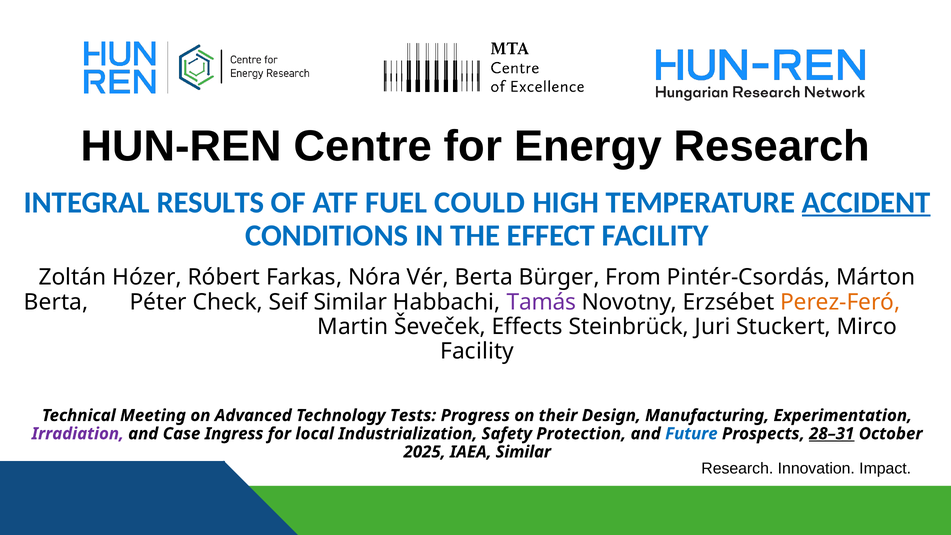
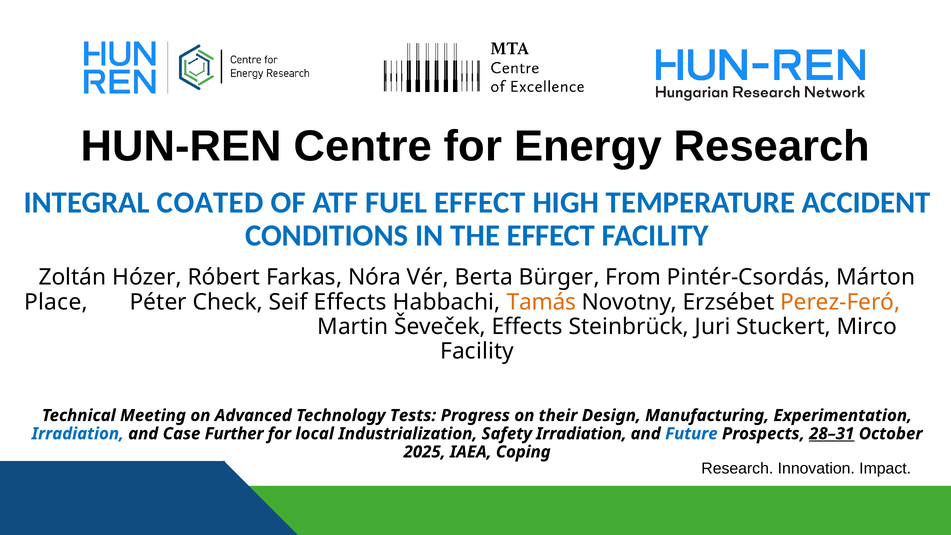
RESULTS: RESULTS -> COATED (210, 202)
FUEL COULD: COULD -> EFFECT (480, 202)
ACCIDENT underline: present -> none (866, 202)
Berta: Berta -> Place (56, 302)
Seif Similar: Similar -> Effects (350, 302)
Tamás colour: purple -> orange (542, 302)
Irradiation colour: purple -> blue (78, 434)
Ingress: Ingress -> Further (234, 434)
Safety Protection: Protection -> Irradiation (581, 434)
IAEA Similar: Similar -> Coping (523, 452)
